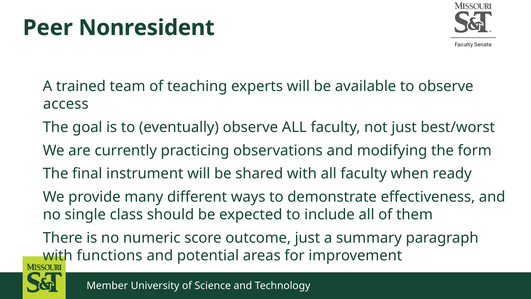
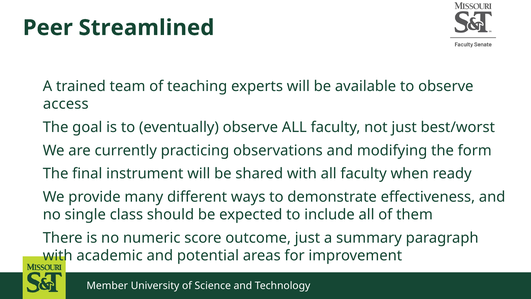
Nonresident: Nonresident -> Streamlined (146, 28)
functions: functions -> academic (110, 255)
